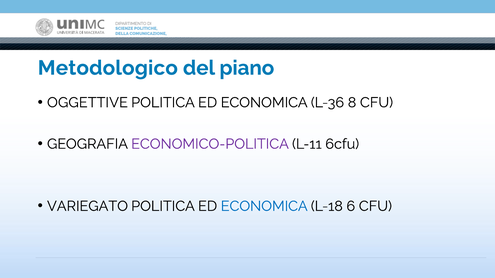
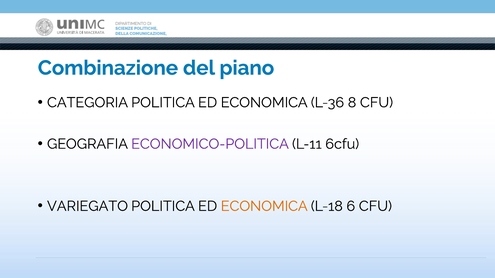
Metodologico: Metodologico -> Combinazione (108, 68)
OGGETTIVE: OGGETTIVE -> CATEGORIA (88, 103)
ECONOMICA colour: blue -> orange (264, 206)
